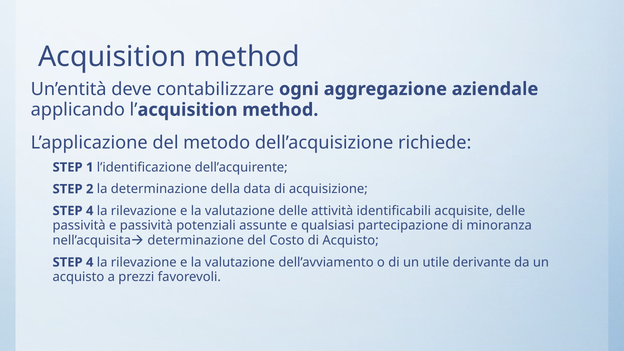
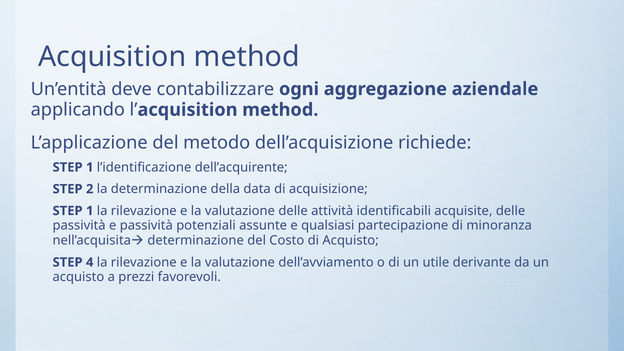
4: 4 -> 1 (90, 211)
